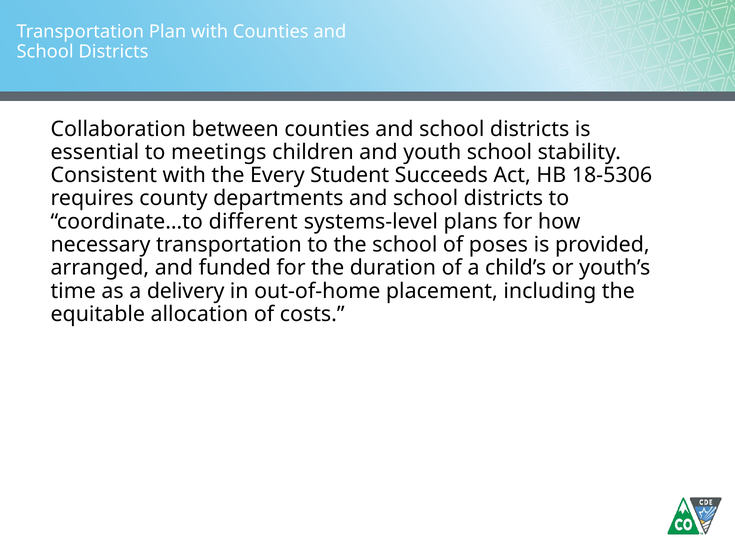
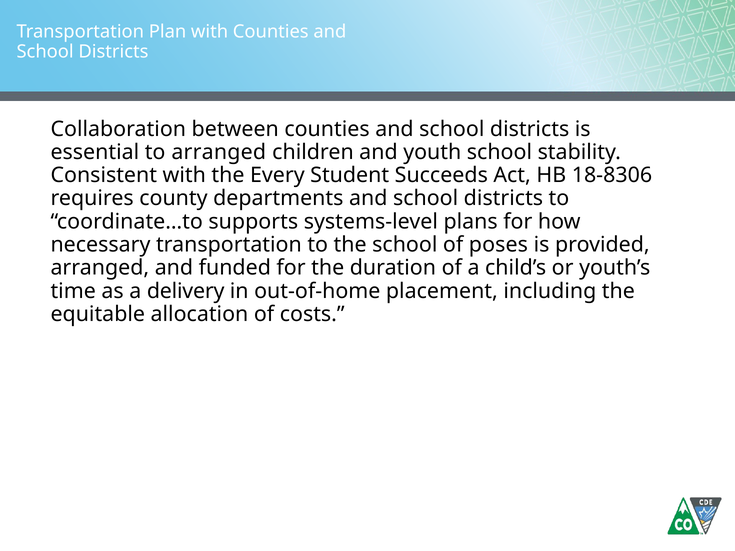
to meetings: meetings -> arranged (219, 152)
18-5306: 18-5306 -> 18-8306 (612, 175)
different: different -> supports (253, 222)
